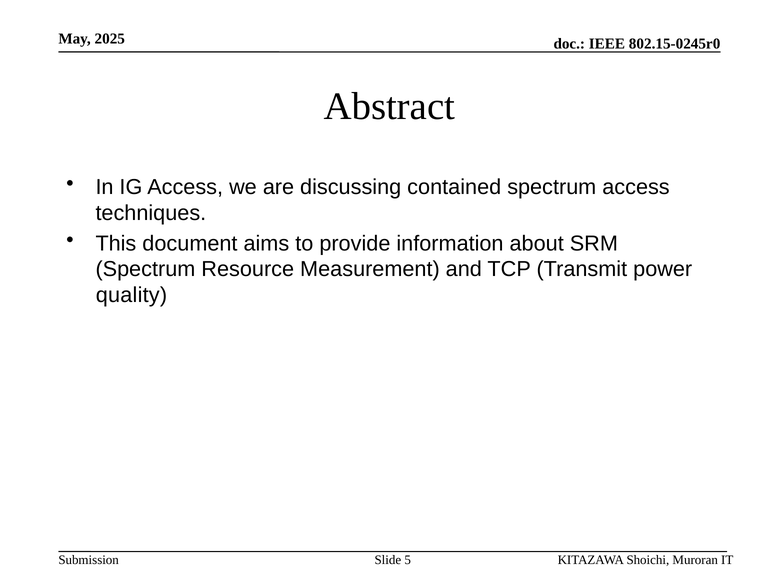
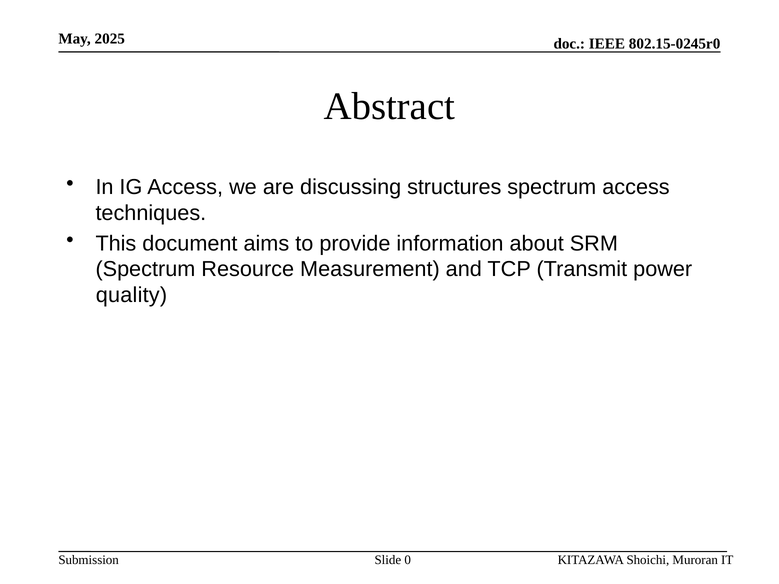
contained: contained -> structures (454, 187)
5: 5 -> 0 (408, 560)
